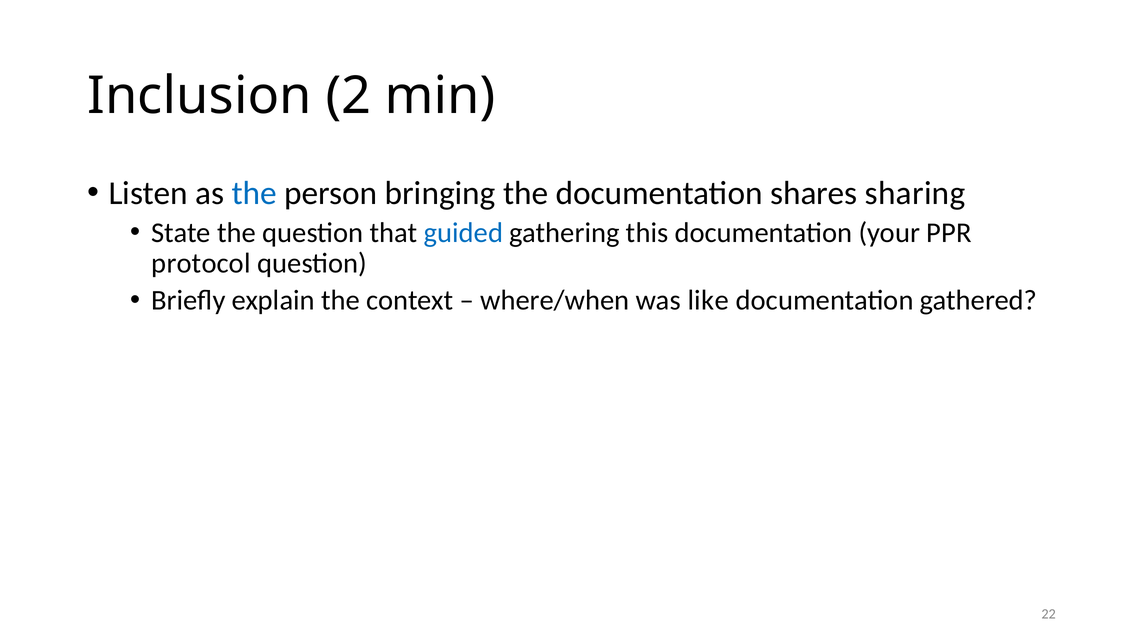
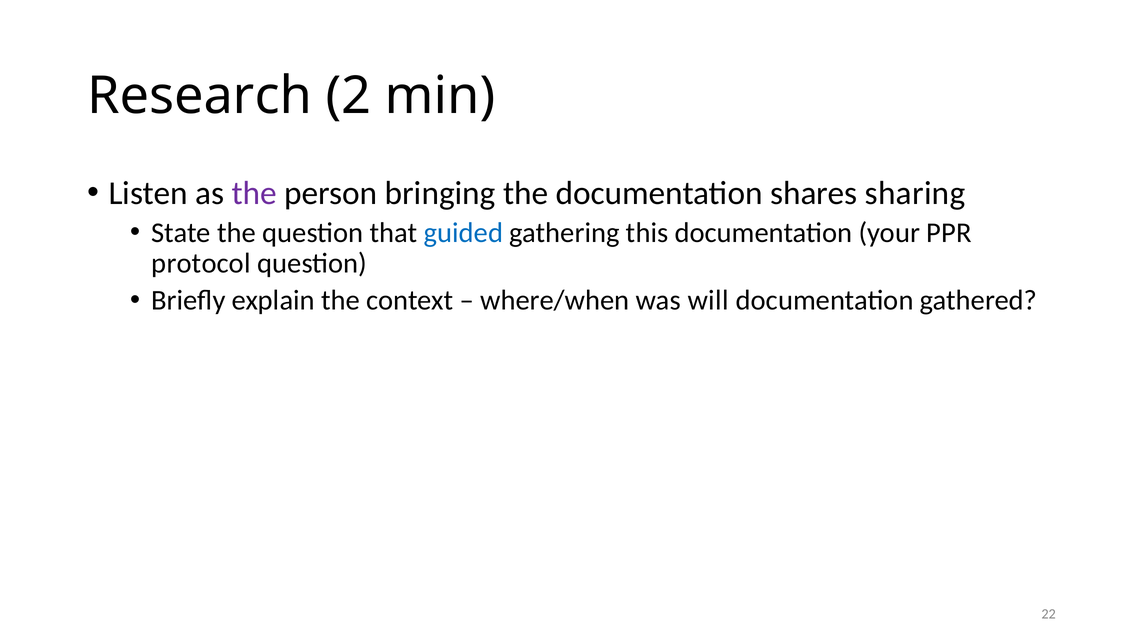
Inclusion: Inclusion -> Research (200, 96)
the colour: blue -> purple (254, 193)
like: like -> will (708, 300)
